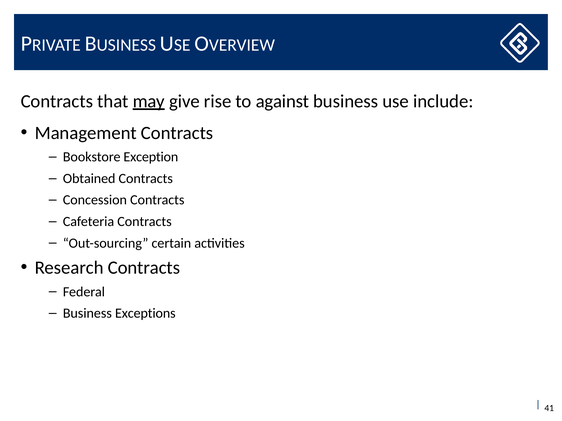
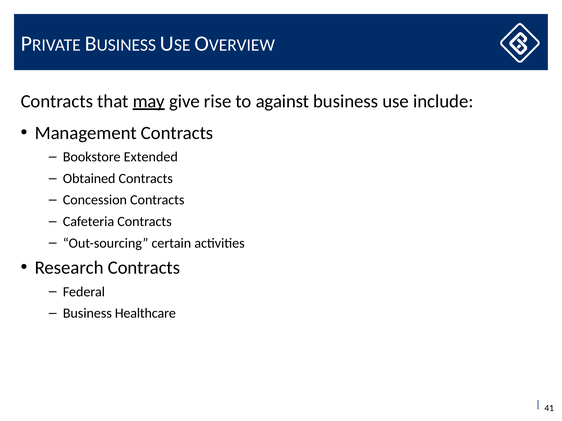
Exception: Exception -> Extended (151, 157)
Exceptions: Exceptions -> Healthcare (145, 314)
